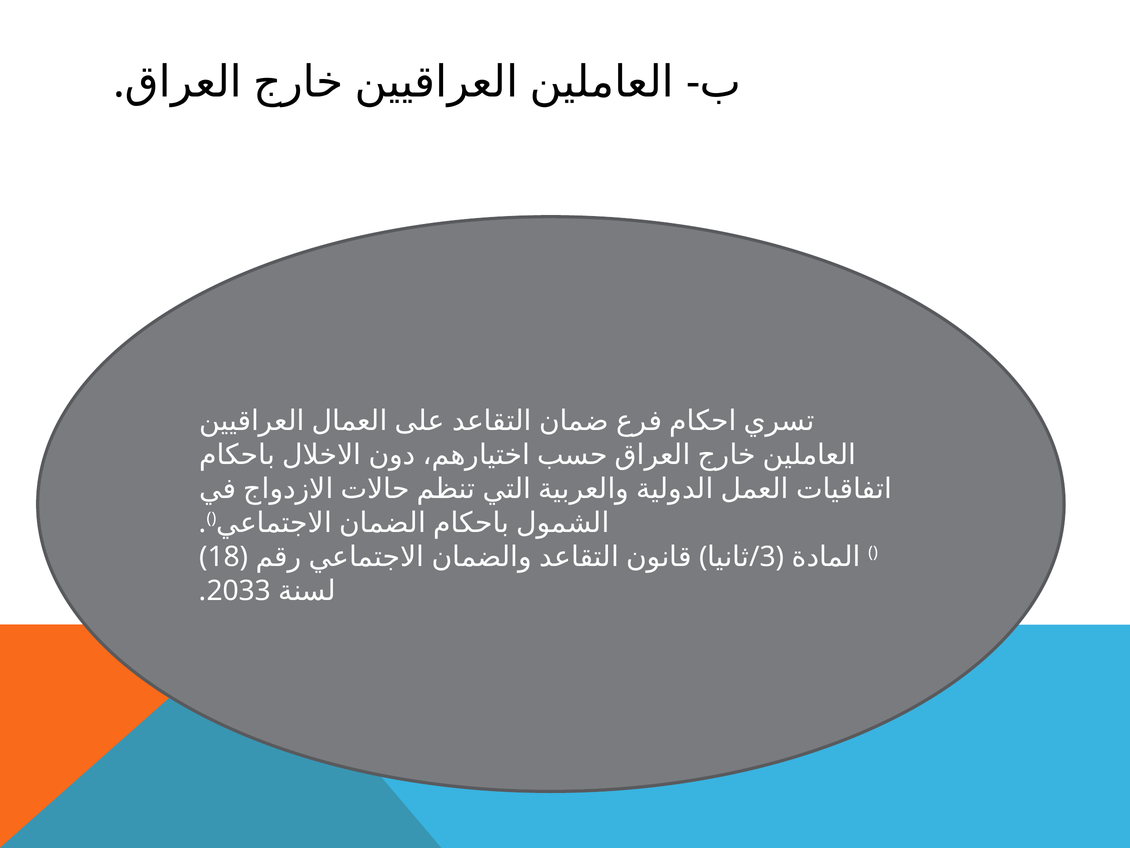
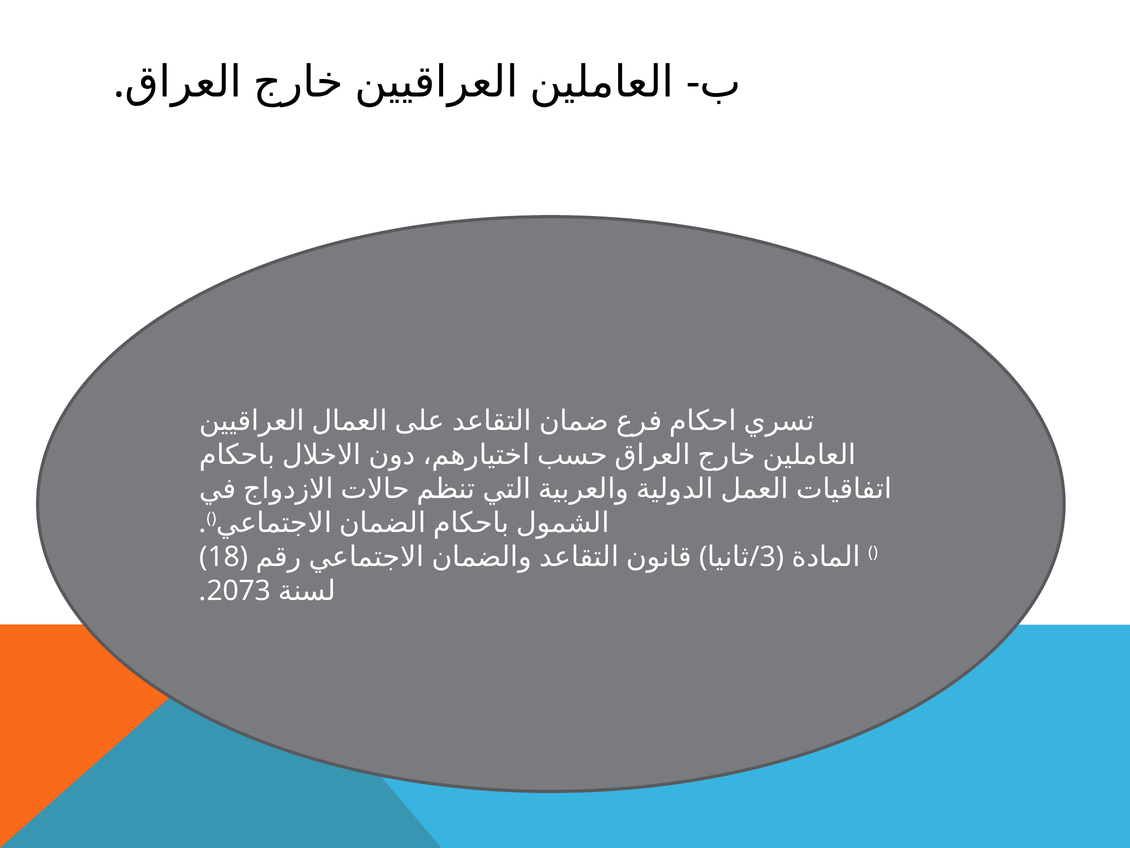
2033: 2033 -> 2073 (239, 590)
